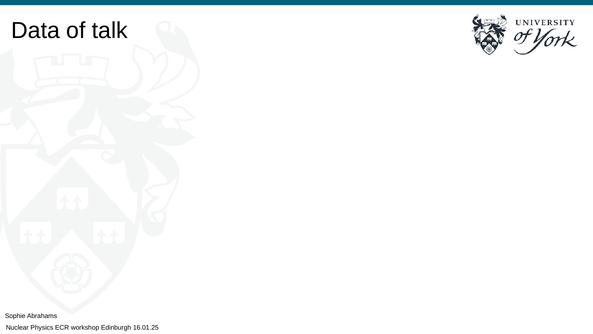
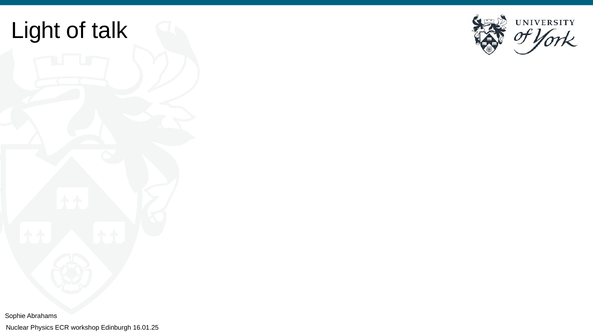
Data: Data -> Light (36, 30)
